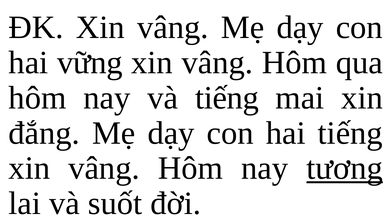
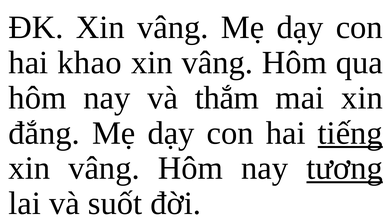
vững: vững -> khao (89, 63)
và tiếng: tiếng -> thắm (227, 98)
tiếng underline: none -> present (350, 133)
